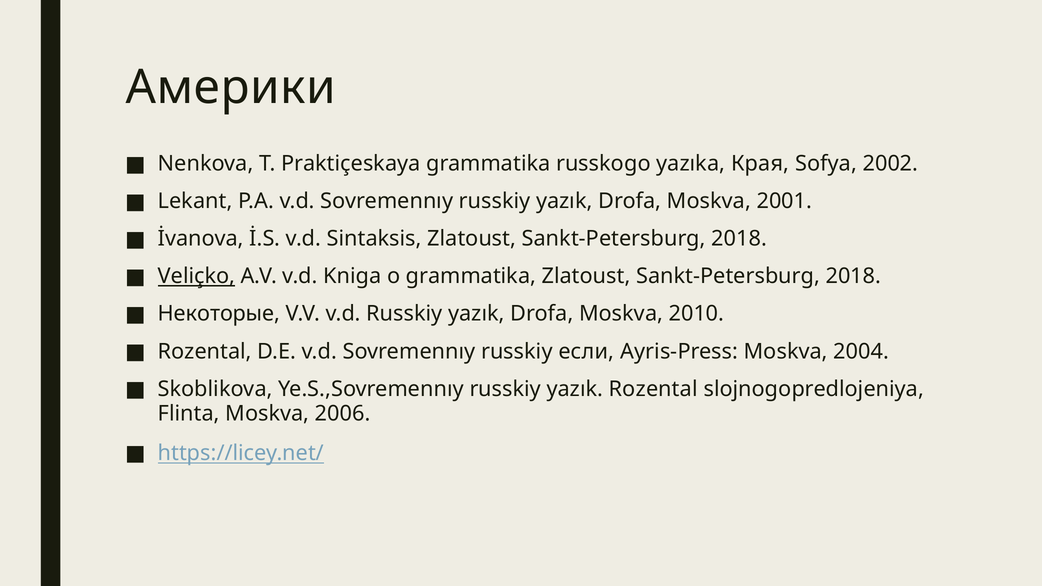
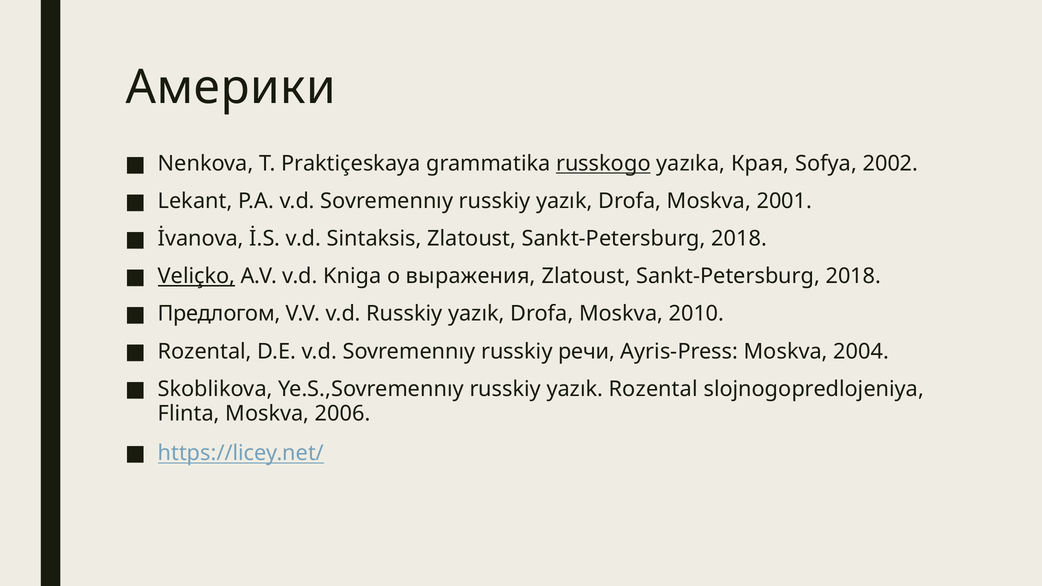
russkogo underline: none -> present (603, 164)
o grammatika: grammatika -> выражения (471, 276)
Некоторые: Некоторые -> Предлогом (219, 314)
если: если -> речи (587, 351)
